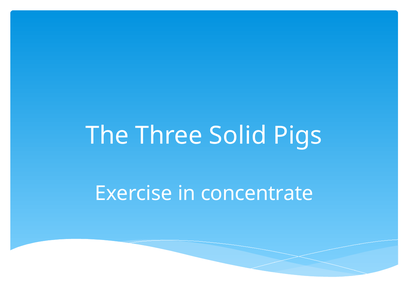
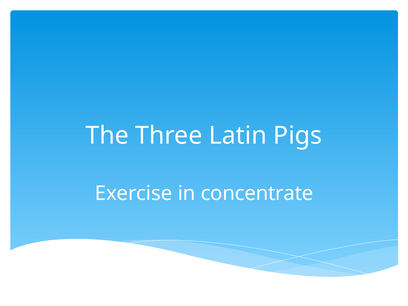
Solid: Solid -> Latin (238, 136)
